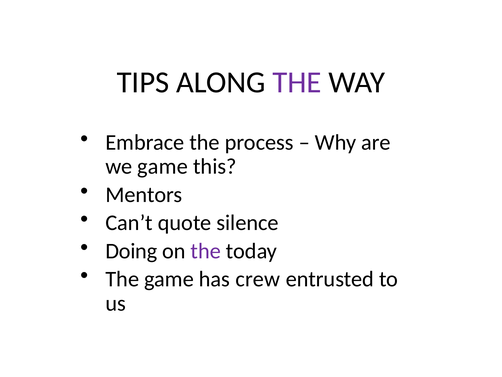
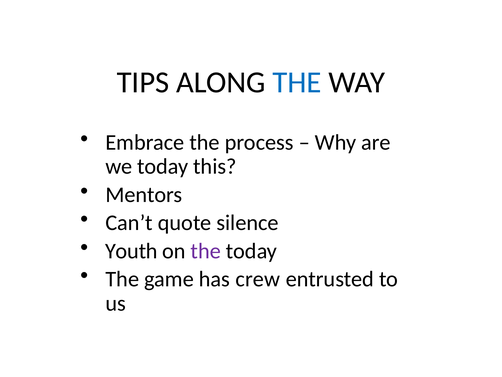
THE colour: purple -> blue (297, 82)
we game: game -> today (163, 166)
Doing: Doing -> Youth (131, 251)
